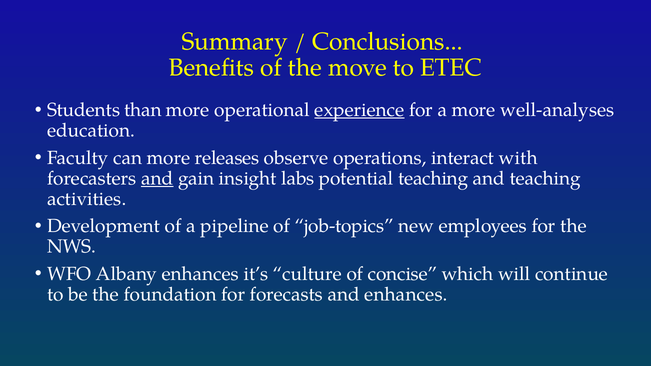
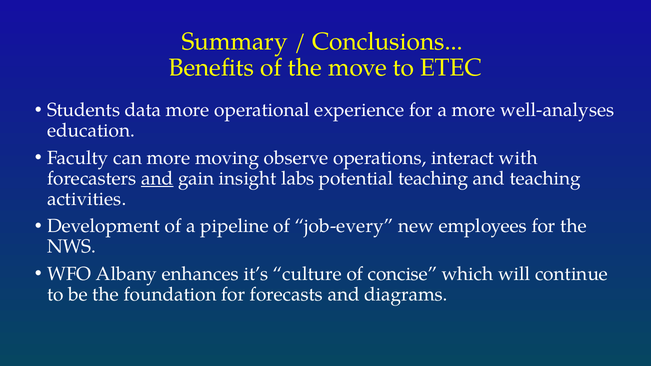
than: than -> data (143, 110)
experience underline: present -> none (359, 110)
releases: releases -> moving (227, 158)
job-topics: job-topics -> job-every (344, 226)
and enhances: enhances -> diagrams (406, 295)
